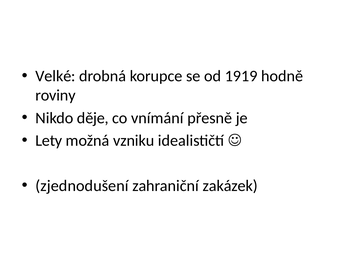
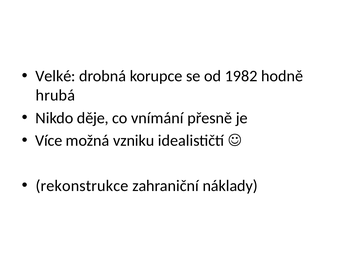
1919: 1919 -> 1982 (241, 76)
roviny: roviny -> hrubá (55, 96)
Lety: Lety -> Více (49, 141)
zjednodušení: zjednodušení -> rekonstrukce (82, 186)
zakázek: zakázek -> náklady (230, 186)
